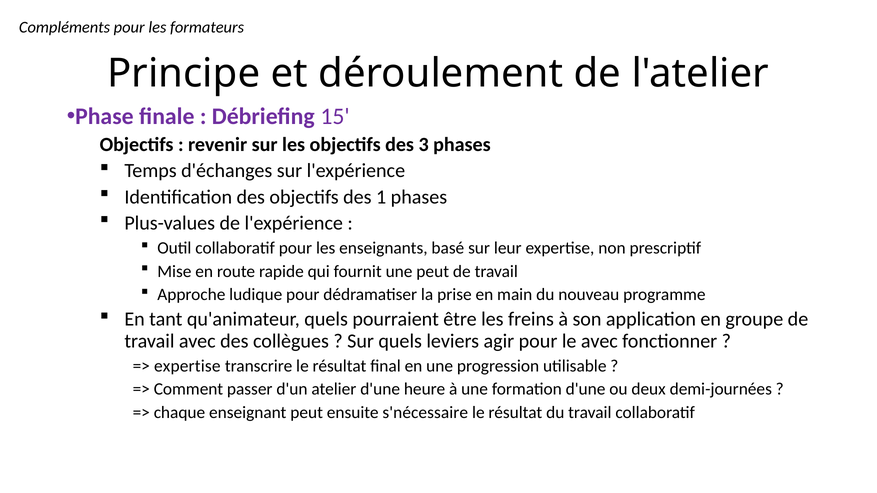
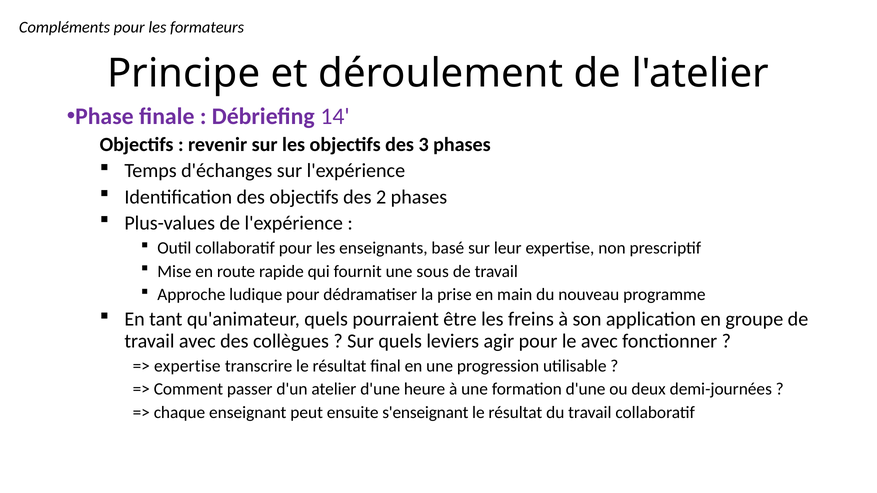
15: 15 -> 14 (335, 116)
1: 1 -> 2 (381, 197)
une peut: peut -> sous (433, 271)
s'nécessaire: s'nécessaire -> s'enseignant (425, 413)
